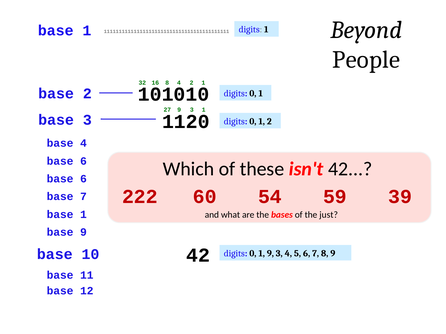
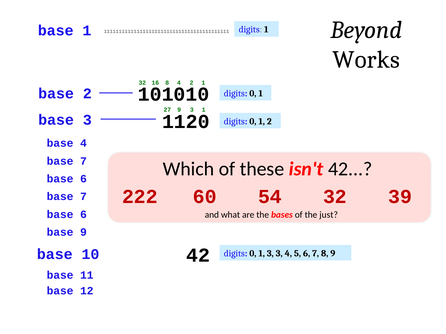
People: People -> Works (366, 60)
6: 6 -> 7 (83, 161)
54 59: 59 -> 32 (335, 197)
1: 1 -> 6 (83, 215)
0 1 9: 9 -> 3 (270, 254)
